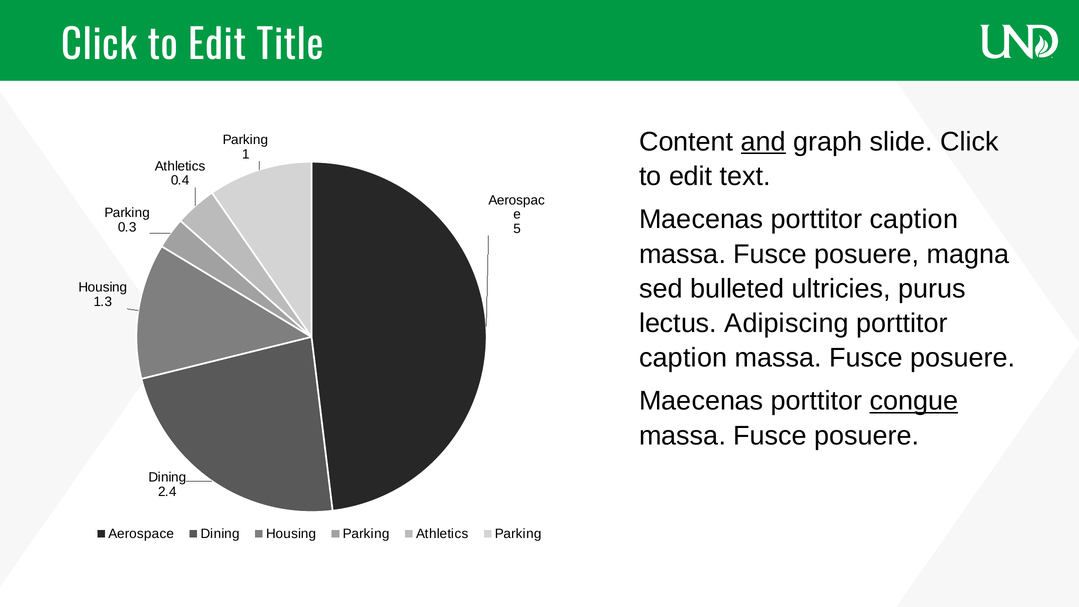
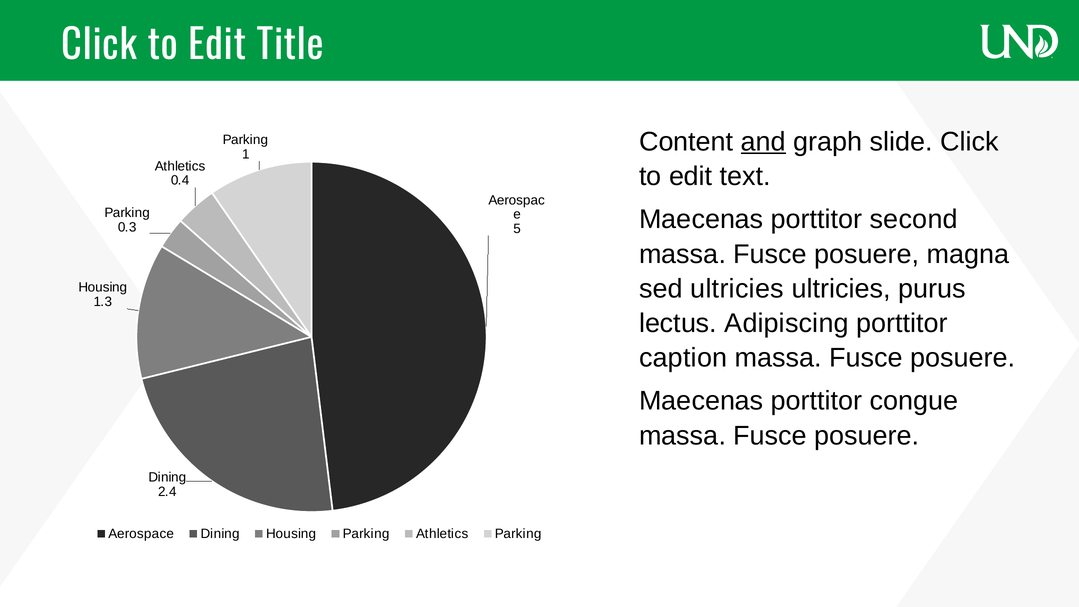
Maecenas porttitor caption: caption -> second (914, 219)
sed bulleted: bulleted -> ultricies (737, 289)
congue underline: present -> none (914, 401)
